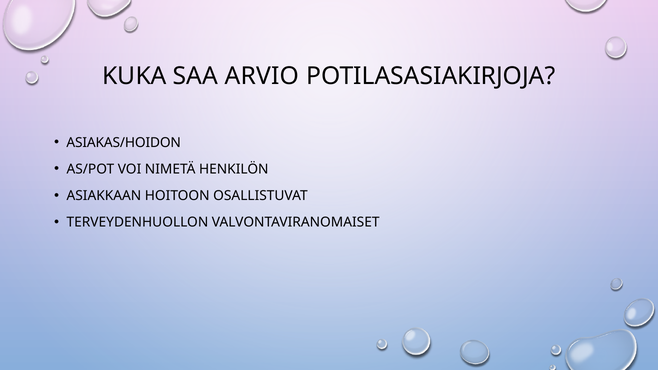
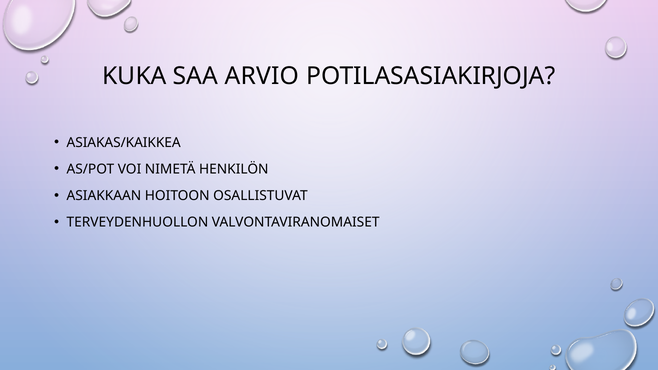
ASIAKAS/HOIDON: ASIAKAS/HOIDON -> ASIAKAS/KAIKKEA (124, 143)
